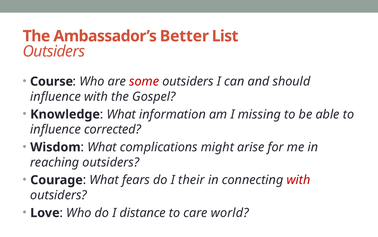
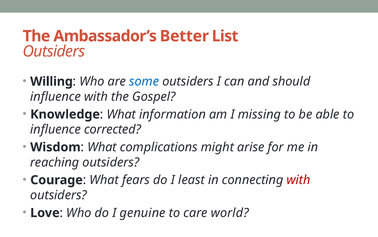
Course: Course -> Willing (52, 81)
some colour: red -> blue (144, 81)
their: their -> least (192, 179)
distance: distance -> genuine (143, 212)
